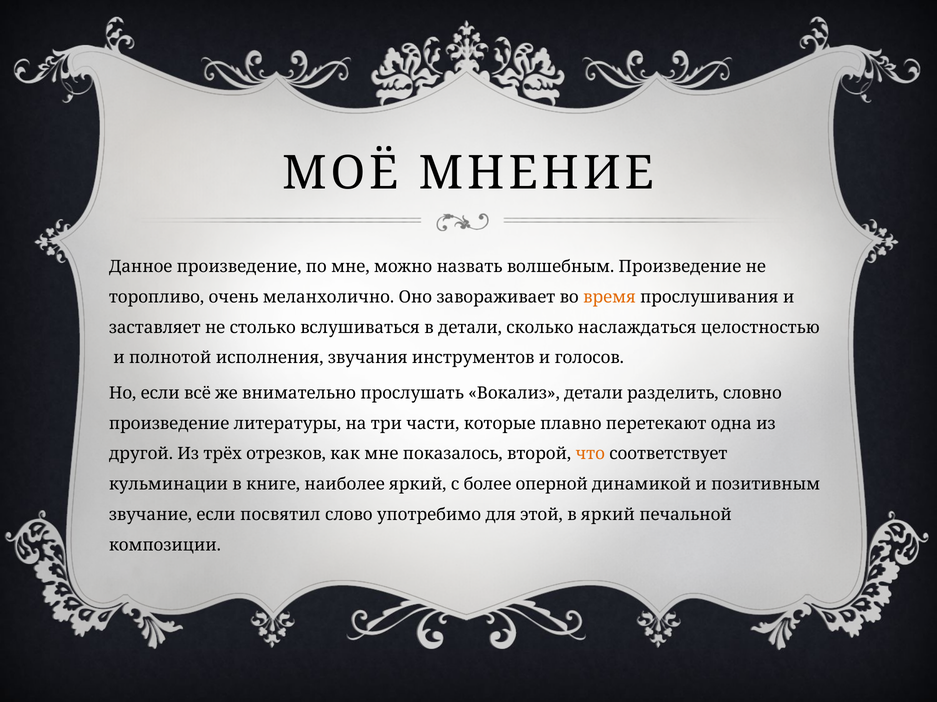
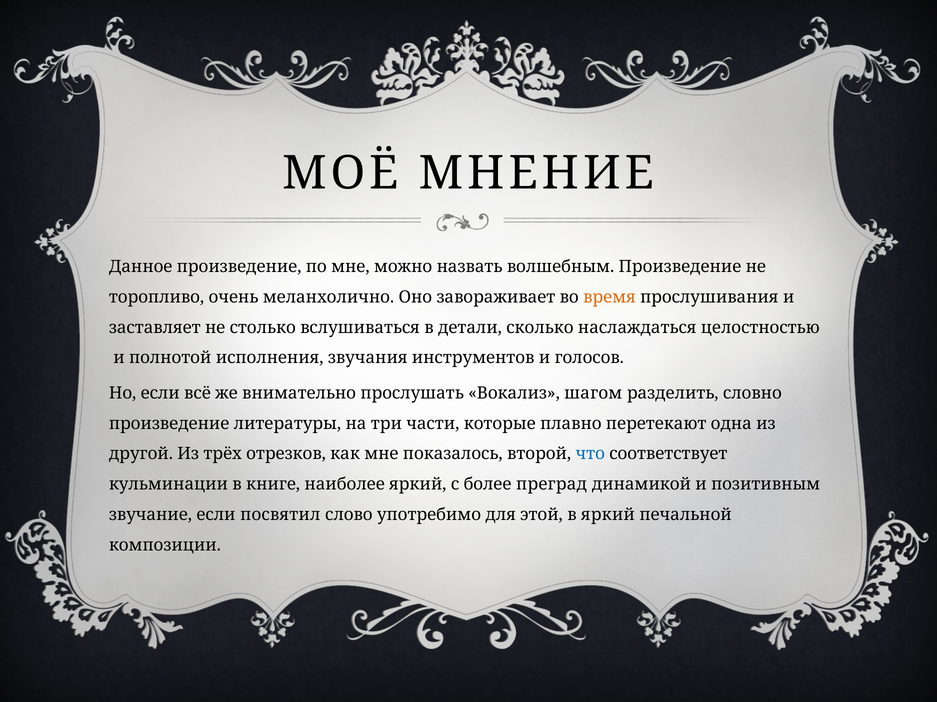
Вокализ детали: детали -> шагом (593, 393)
что colour: orange -> blue (590, 454)
оперной: оперной -> преград (552, 485)
